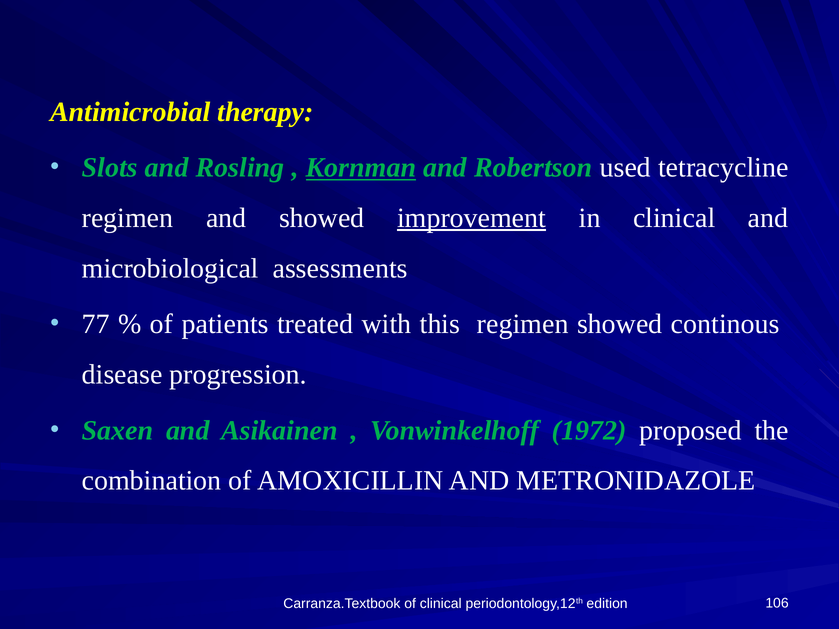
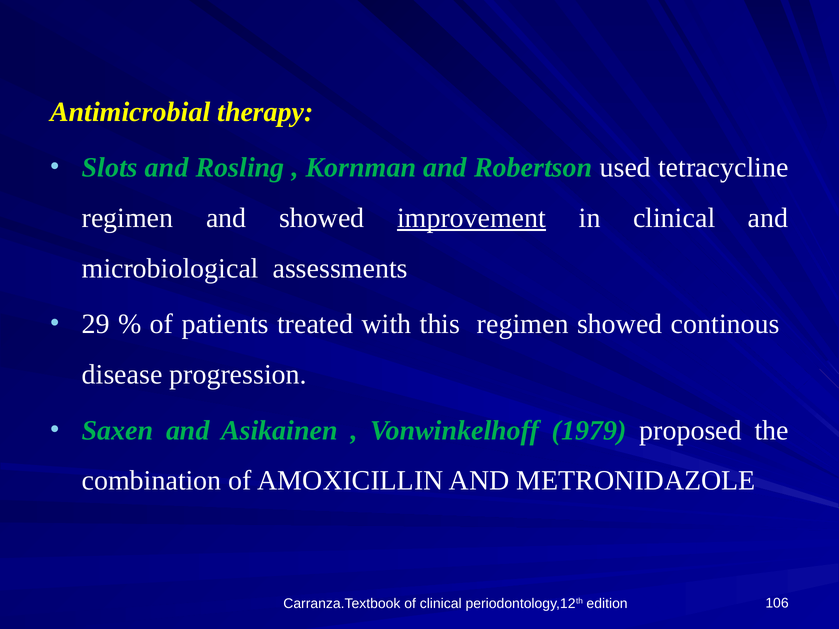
Kornman underline: present -> none (361, 168)
77: 77 -> 29 (96, 324)
1972: 1972 -> 1979 (589, 431)
